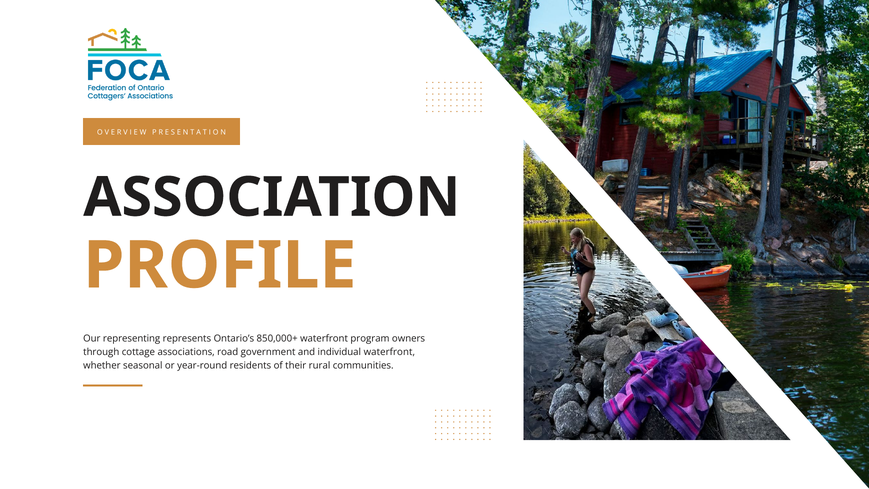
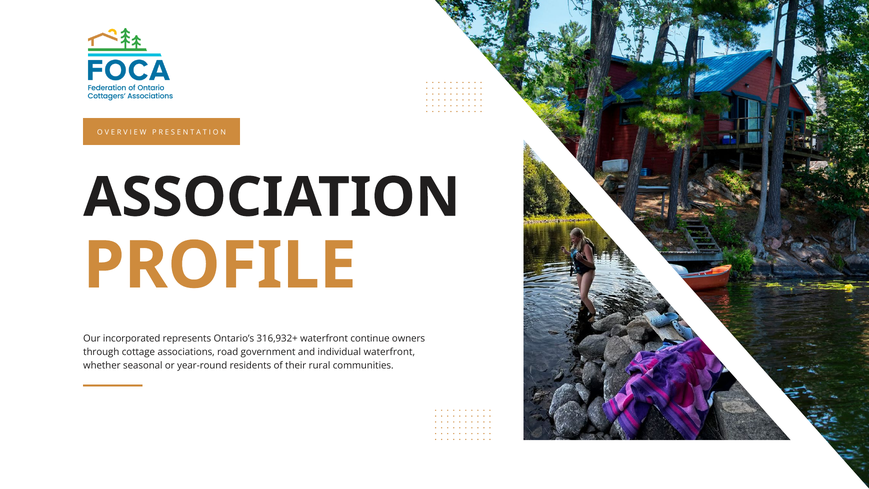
representing: representing -> incorporated (132, 339)
850,000+: 850,000+ -> 316,932+ (277, 339)
program: program -> continue (370, 339)
